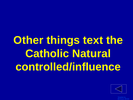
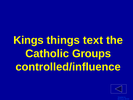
Other: Other -> Kings (28, 40)
Natural: Natural -> Groups (92, 53)
